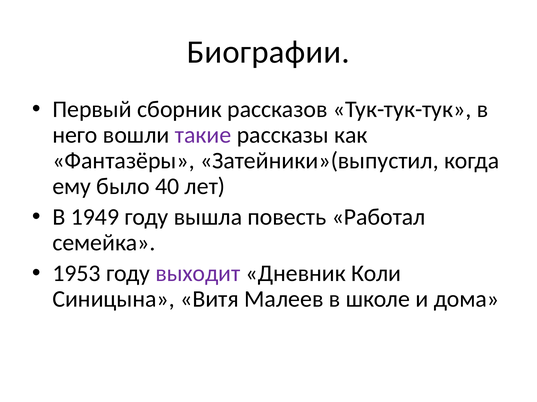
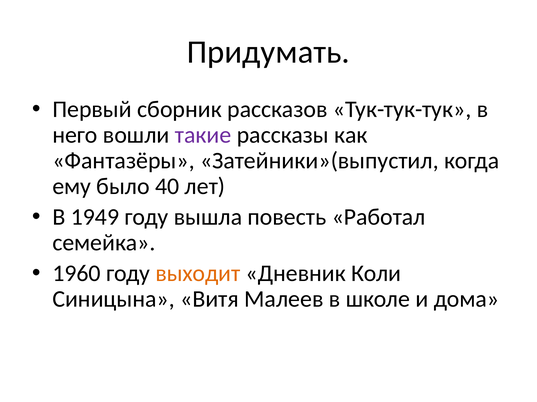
Биографии: Биографии -> Придумать (268, 52)
1953: 1953 -> 1960 (77, 274)
выходит colour: purple -> orange (198, 274)
